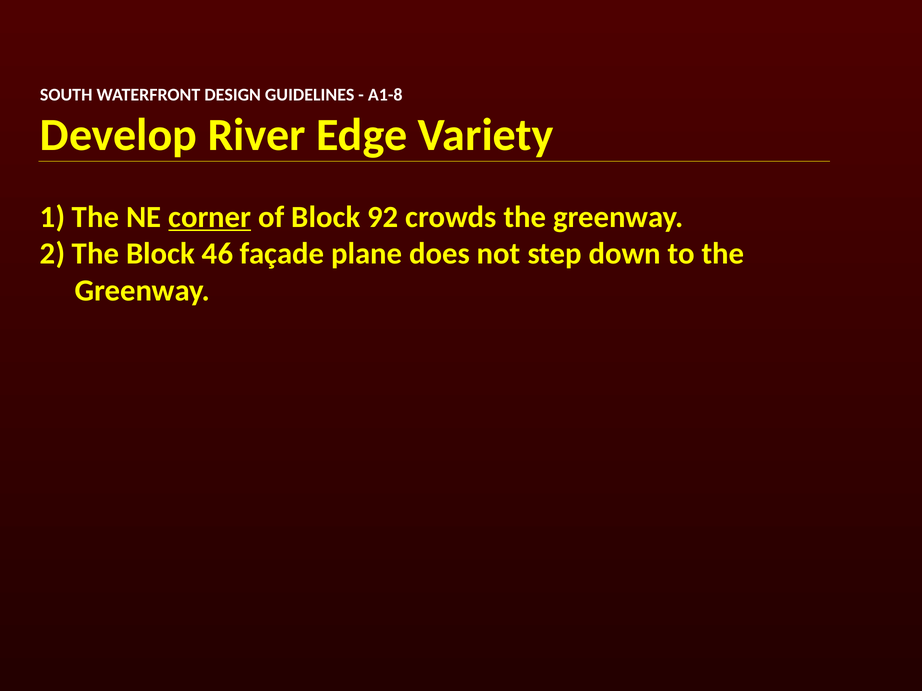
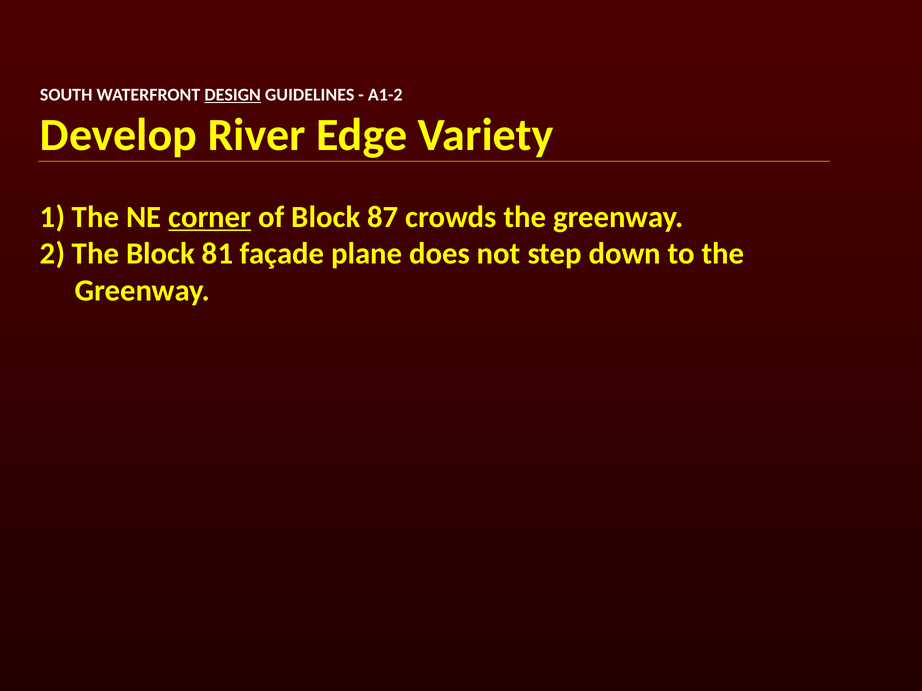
DESIGN underline: none -> present (233, 95)
A1-8: A1-8 -> A1-2 (385, 95)
92: 92 -> 87 (383, 217)
46: 46 -> 81 (217, 254)
